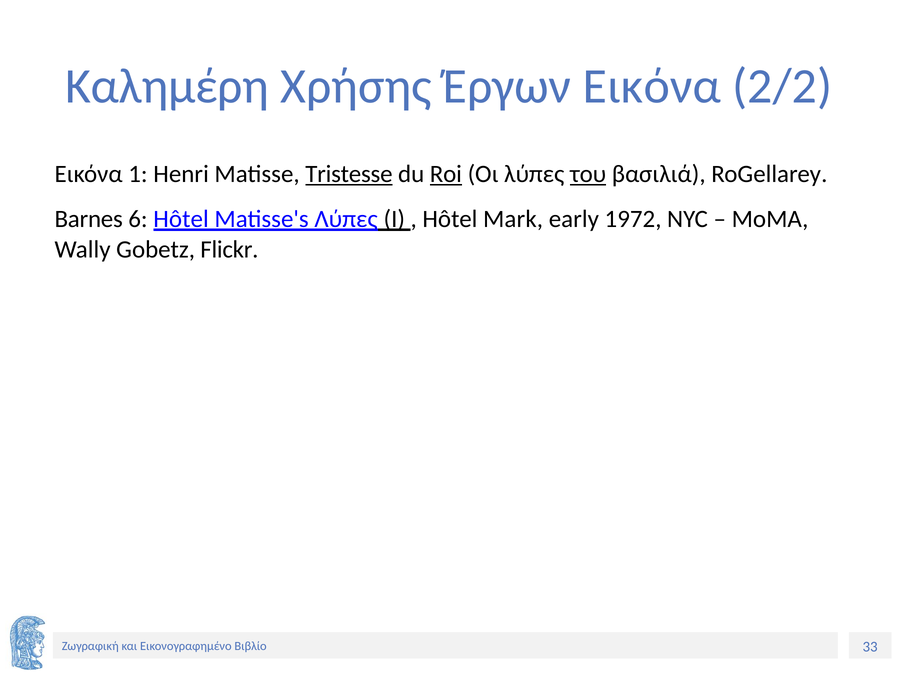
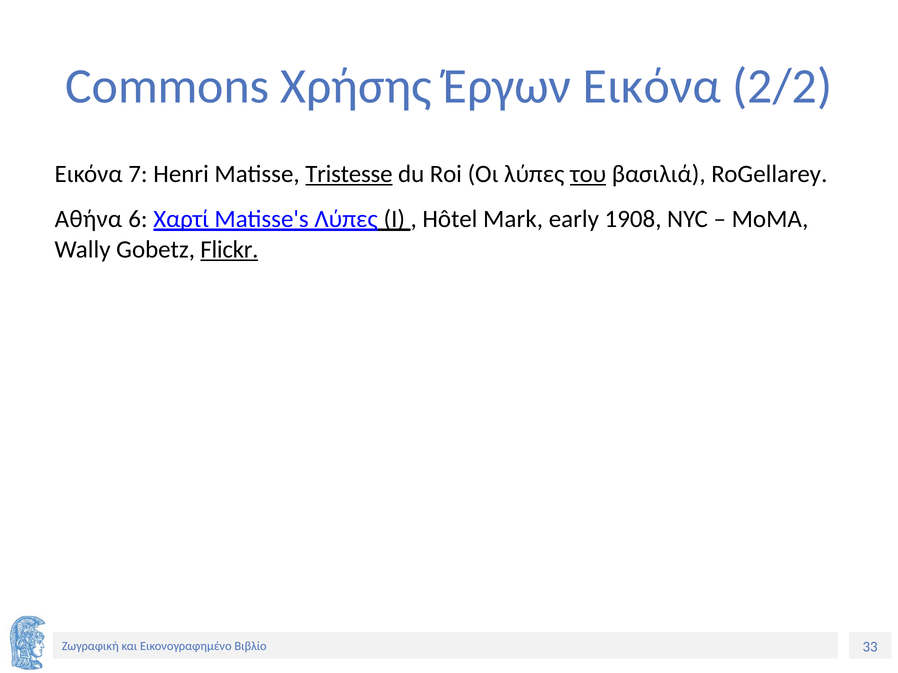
Kαλημέρη: Kαλημέρη -> Commons (167, 87)
1: 1 -> 7 (138, 174)
Roi underline: present -> none (446, 174)
Barnes: Barnes -> Αθήνα (88, 219)
6 Hôtel: Hôtel -> Χαρτί (181, 219)
1972: 1972 -> 1908 (633, 219)
Flickr underline: none -> present (229, 250)
